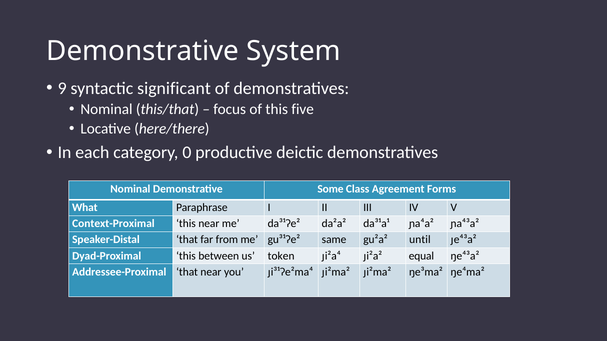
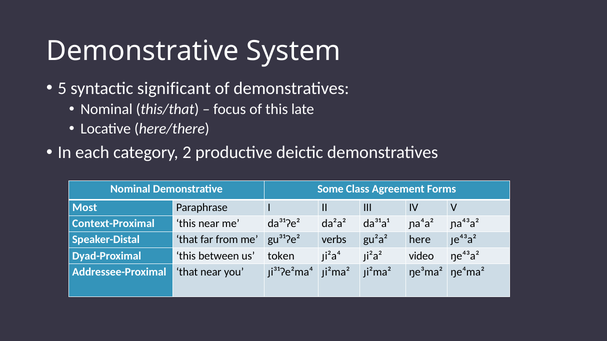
9: 9 -> 5 (62, 88)
five: five -> late (303, 109)
0: 0 -> 2 (187, 153)
What: What -> Most (85, 208)
same: same -> verbs (334, 240)
until: until -> here (420, 240)
equal: equal -> video (421, 256)
